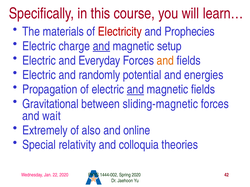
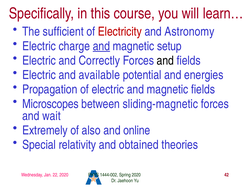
materials: materials -> sufficient (63, 32)
Prophecies: Prophecies -> Astronomy (189, 32)
Everyday: Everyday -> Correctly (99, 61)
and colour: orange -> black (165, 61)
randomly: randomly -> available (99, 75)
and underline: present -> none (135, 90)
Gravitational: Gravitational -> Microscopes (50, 104)
colloquia: colloquia -> obtained (139, 145)
